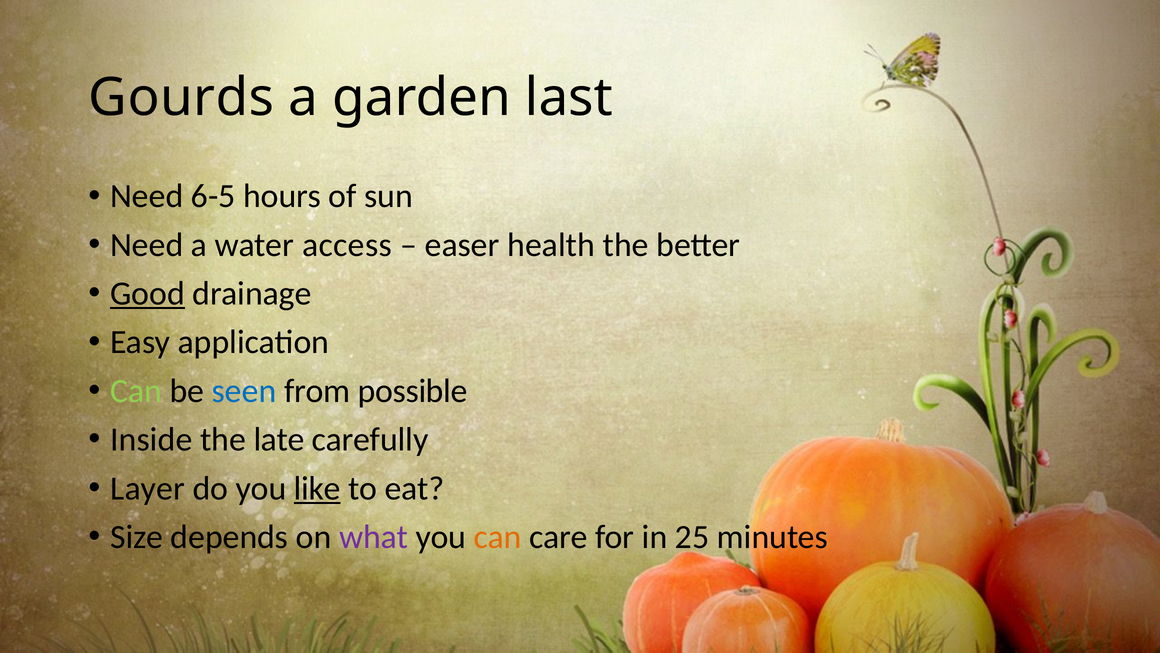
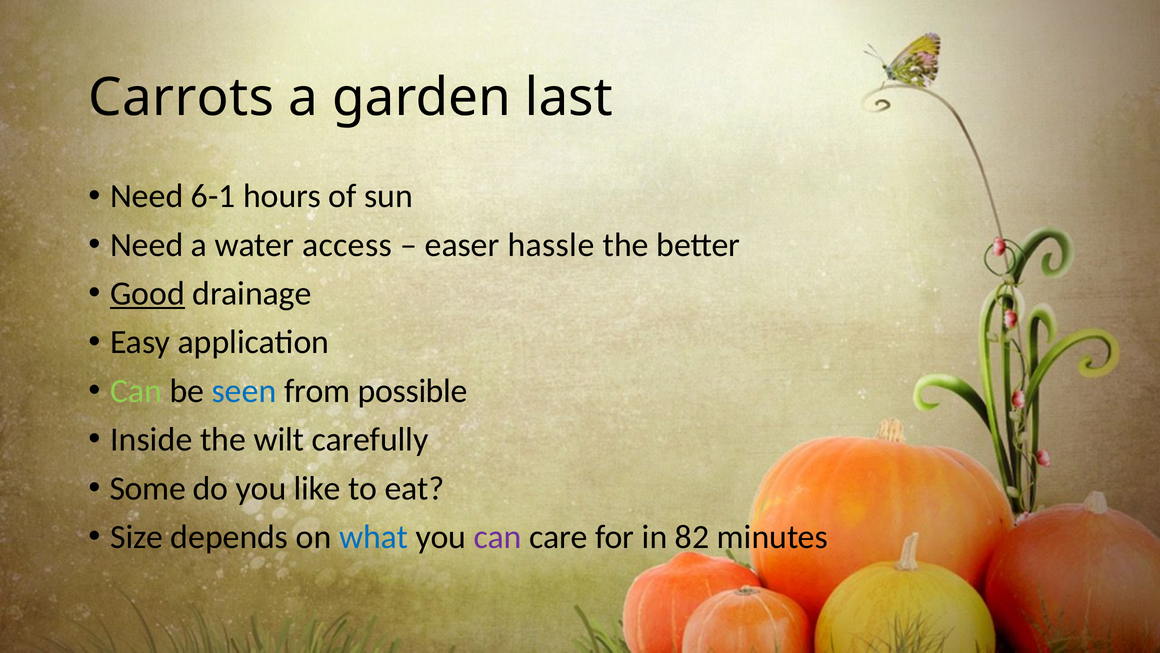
Gourds: Gourds -> Carrots (181, 97)
6-5: 6-5 -> 6-1 (213, 196)
health: health -> hassle (551, 245)
late: late -> wilt (279, 439)
Layer: Layer -> Some (148, 488)
like underline: present -> none (317, 488)
what colour: purple -> blue (374, 537)
can colour: orange -> purple (498, 537)
25: 25 -> 82 (692, 537)
